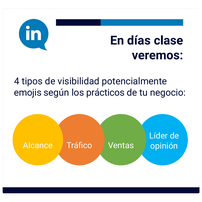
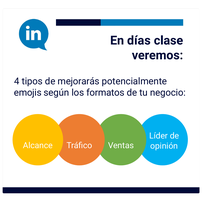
visibilidad: visibilidad -> mejorarás (79, 81)
prácticos: prácticos -> formatos (105, 93)
